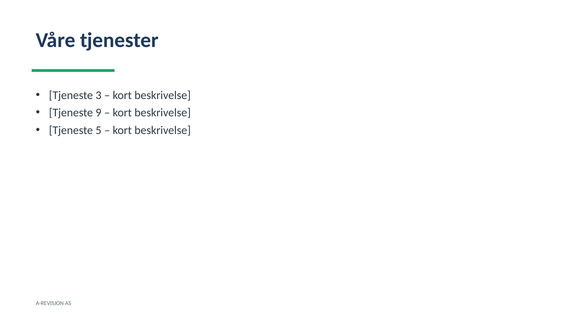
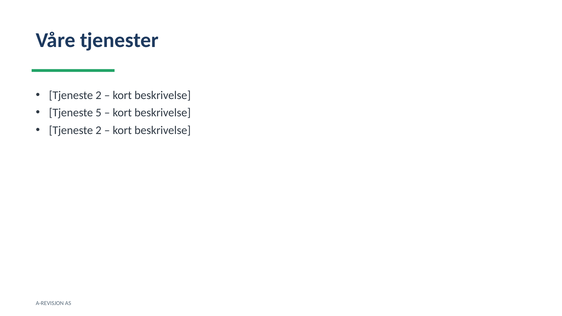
3: 3 -> 2 (99, 95)
9: 9 -> 5 (99, 113)
5: 5 -> 2 (99, 130)
